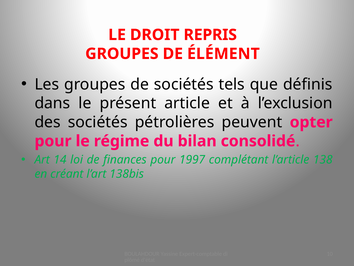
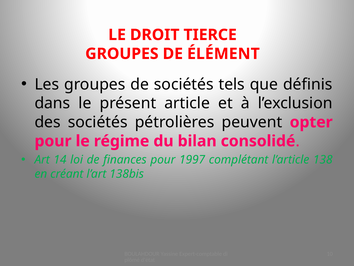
REPRIS: REPRIS -> TIERCE (210, 35)
